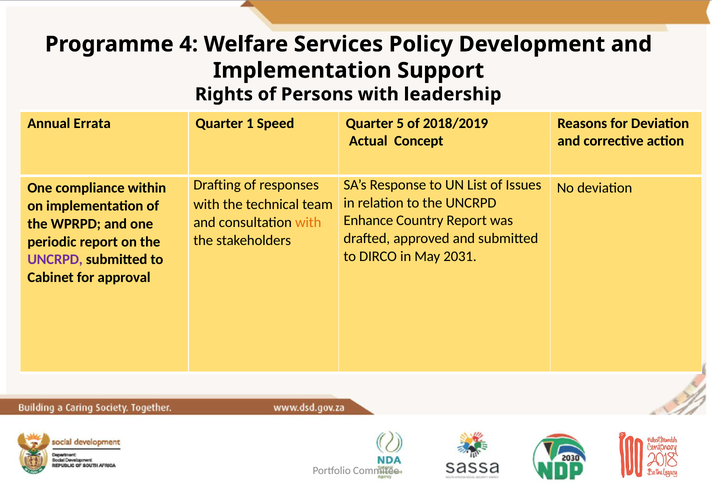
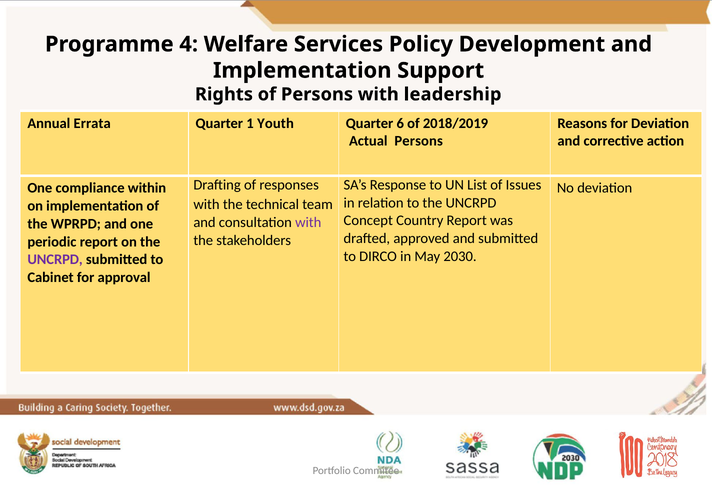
Speed: Speed -> Youth (276, 123)
5: 5 -> 6 (400, 123)
Actual Concept: Concept -> Persons (419, 141)
Enhance: Enhance -> Concept (368, 221)
with colour: orange -> purple (308, 222)
2031: 2031 -> 2030 (460, 256)
